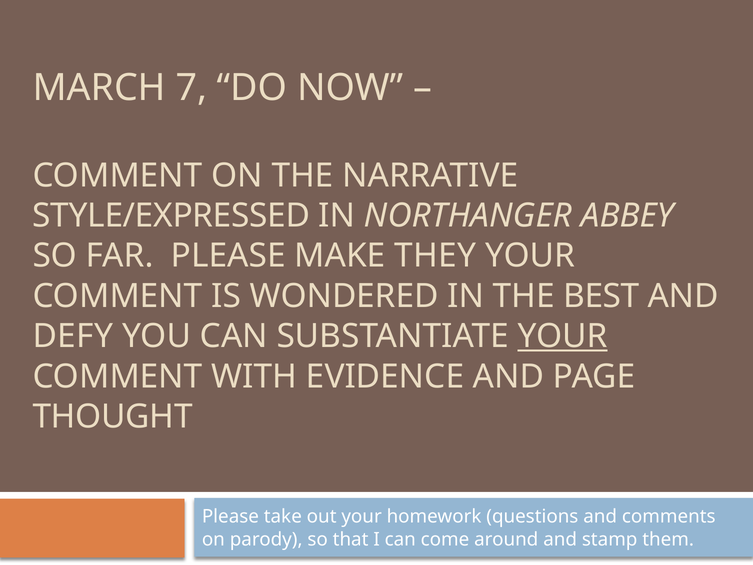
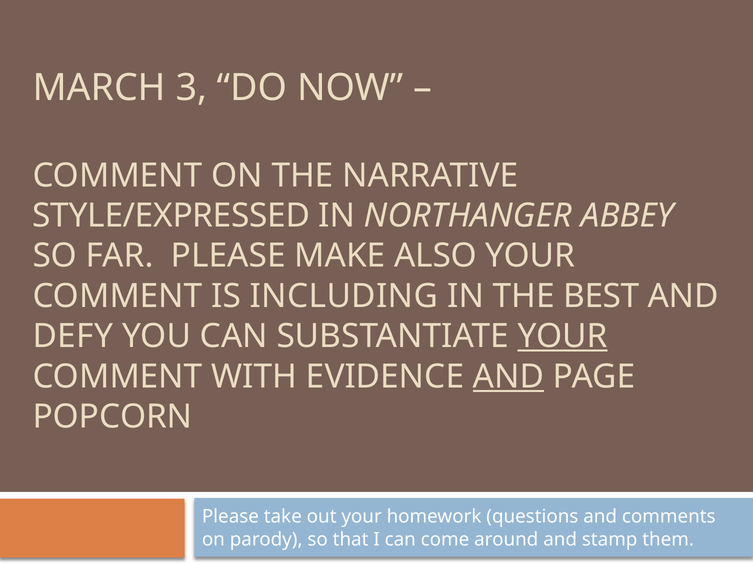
7: 7 -> 3 (191, 88)
THEY: THEY -> ALSO (436, 256)
WONDERED: WONDERED -> INCLUDING (344, 296)
AND underline: none -> present (509, 376)
THOUGHT: THOUGHT -> POPCORN (112, 417)
